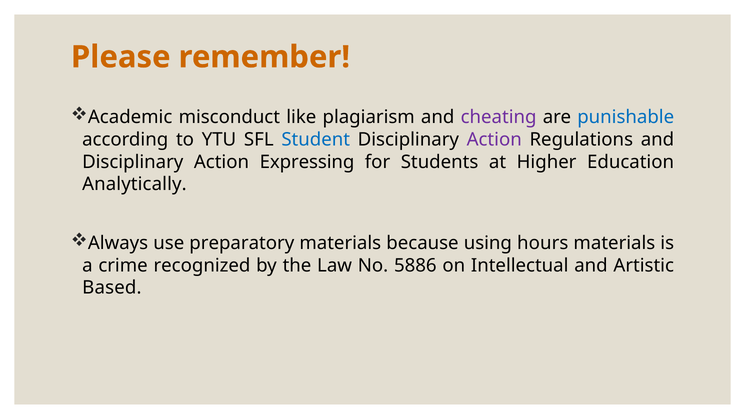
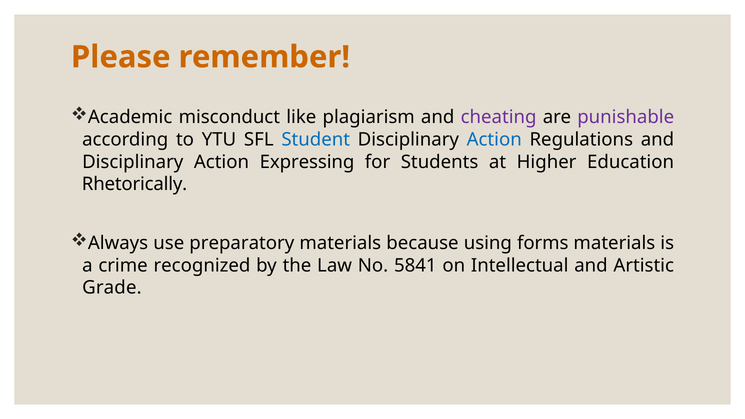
punishable colour: blue -> purple (626, 117)
Action colour: purple -> blue (494, 140)
Analytically: Analytically -> Rhetorically (135, 184)
hours: hours -> forms (543, 243)
5886: 5886 -> 5841 (415, 265)
Based: Based -> Grade (112, 288)
